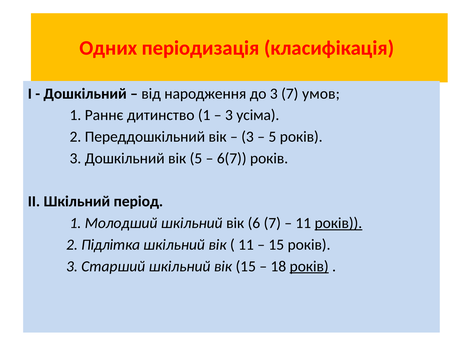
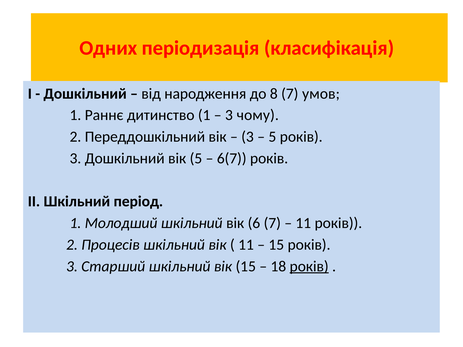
до 3: 3 -> 8 (274, 94)
усіма: усіма -> чому (258, 115)
років underline: present -> none (338, 223)
Підлітка: Підлітка -> Процесів (111, 245)
